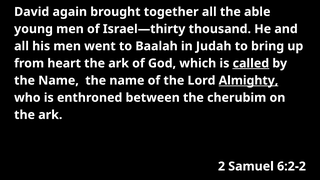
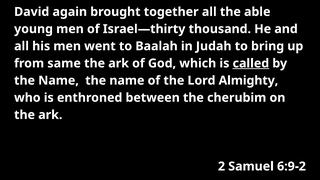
heart: heart -> same (64, 63)
Almighty underline: present -> none (248, 81)
6:2-2: 6:2-2 -> 6:9-2 (291, 166)
